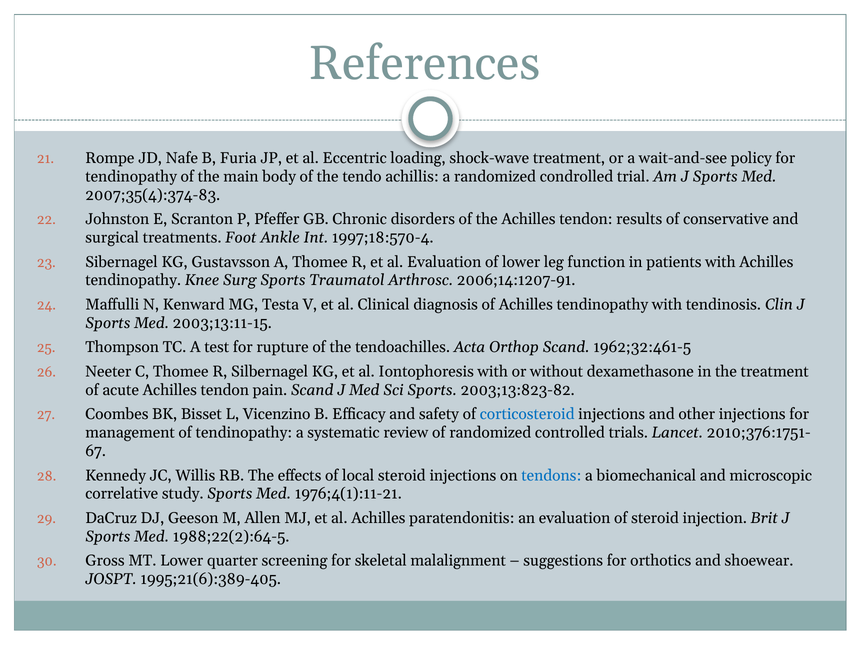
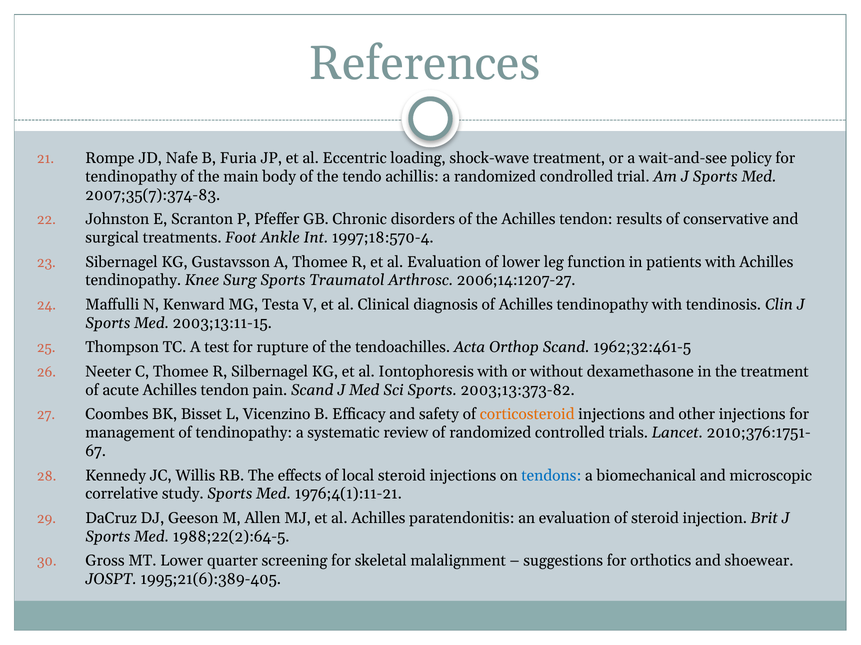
2007;35(4):374-83: 2007;35(4):374-83 -> 2007;35(7):374-83 (153, 195)
2006;14:1207-91: 2006;14:1207-91 -> 2006;14:1207-27 (516, 281)
2003;13:823-82: 2003;13:823-82 -> 2003;13:373-82 (518, 390)
corticosteroid colour: blue -> orange (527, 415)
